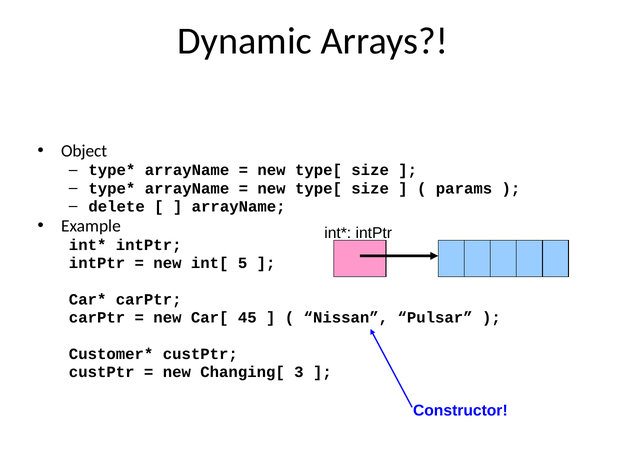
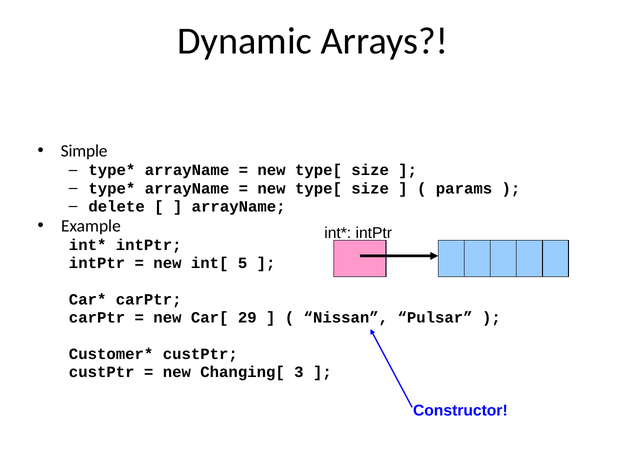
Object: Object -> Simple (84, 151)
45: 45 -> 29 (247, 317)
